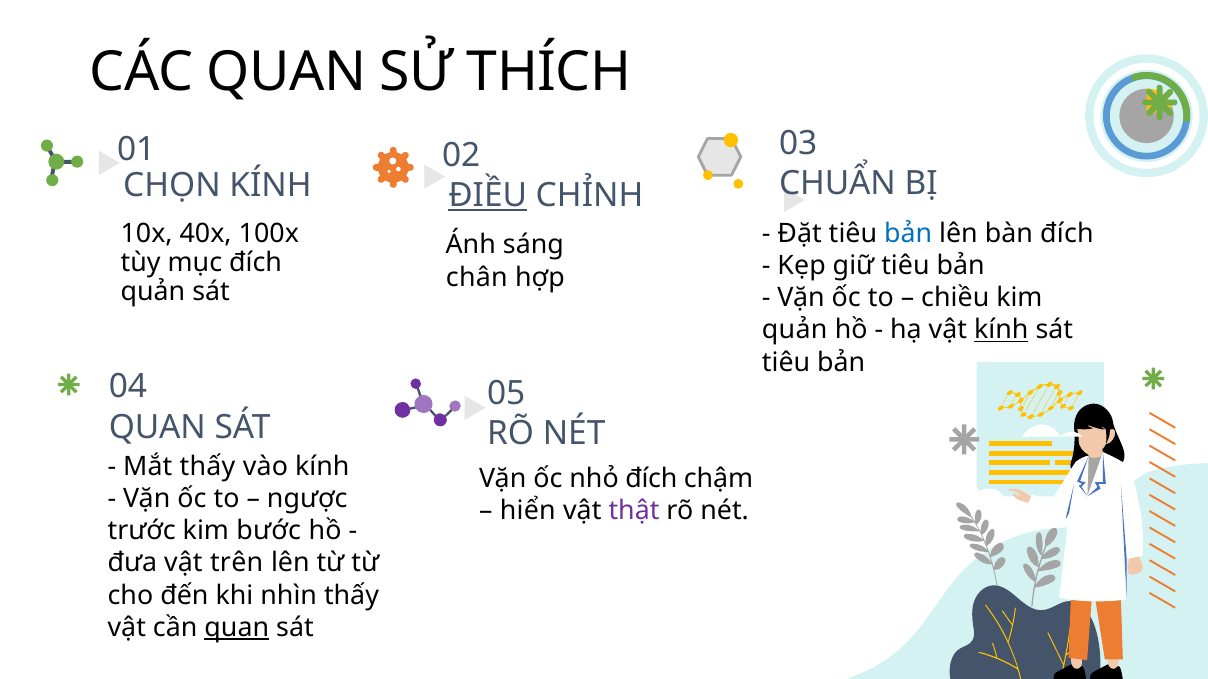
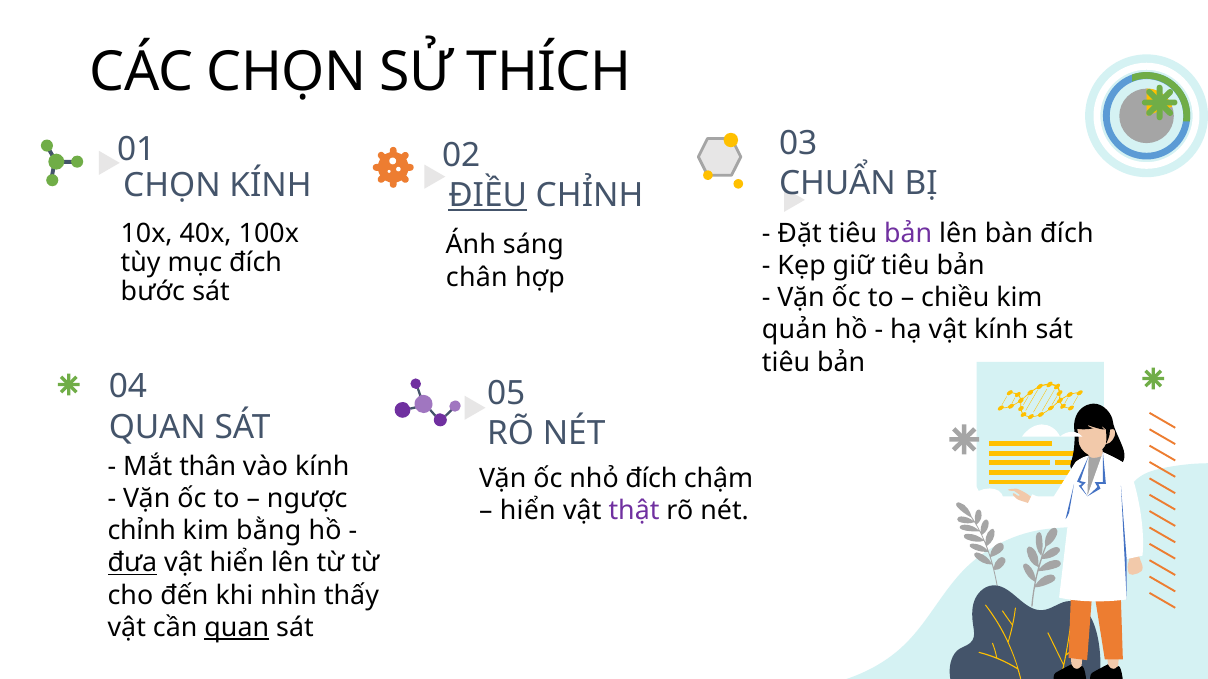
CÁC QUAN: QUAN -> CHỌN (287, 72)
bản colour: blue -> purple (908, 233)
quản: quản -> bước (153, 292)
kính underline: present -> none (1001, 330)
Mắt thấy: thấy -> thân (208, 467)
trước: trước -> chỉnh (142, 531)
bước: bước -> bằng (269, 531)
đưa underline: none -> present (132, 563)
vật trên: trên -> hiển (237, 563)
